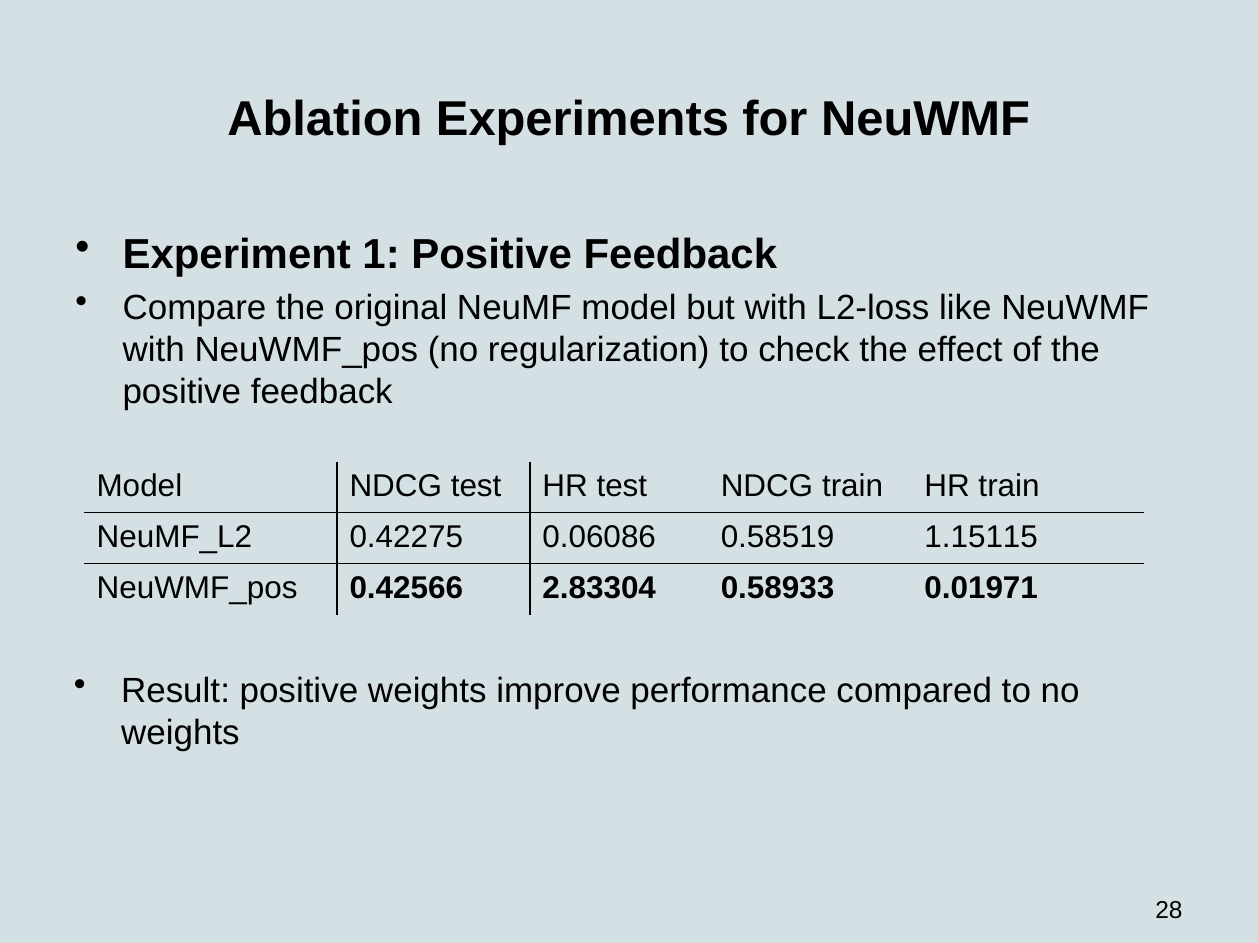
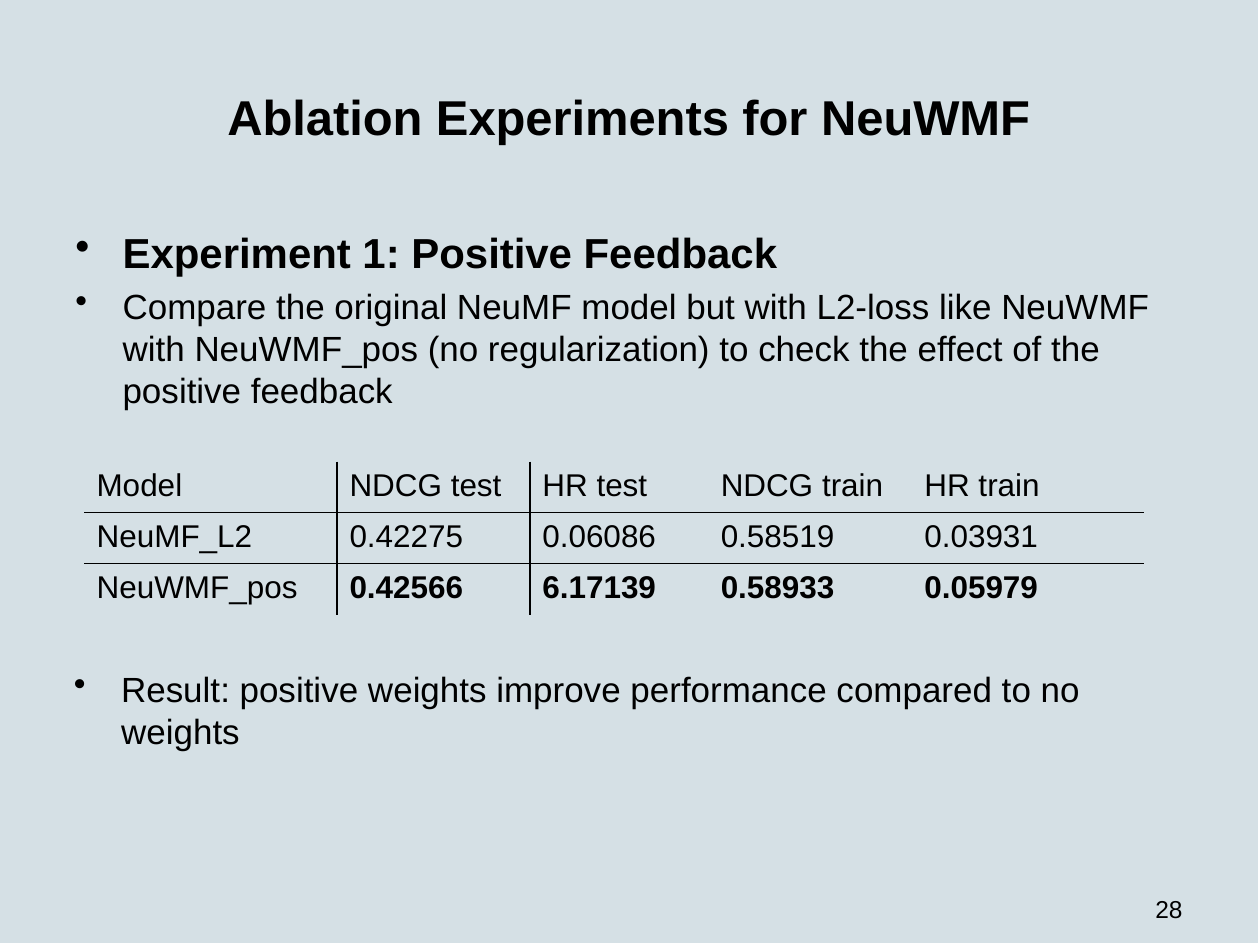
1.15115: 1.15115 -> 0.03931 (981, 537)
2.83304: 2.83304 -> 6.17139 (599, 588)
0.01971: 0.01971 -> 0.05979 (981, 588)
